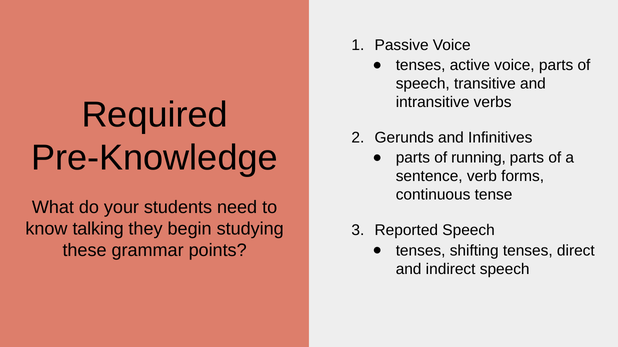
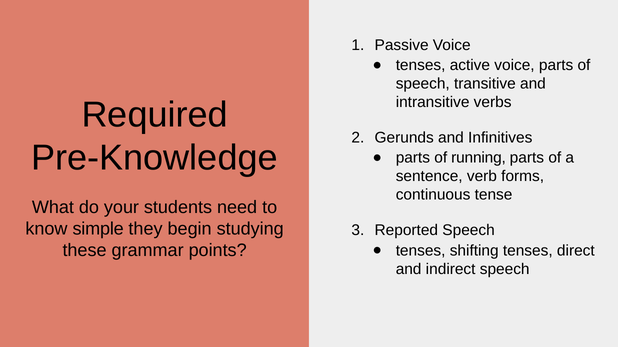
talking: talking -> simple (98, 229)
